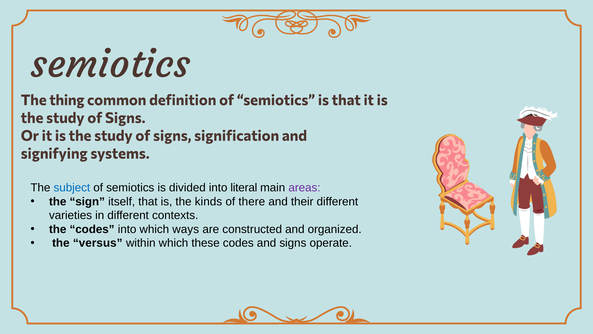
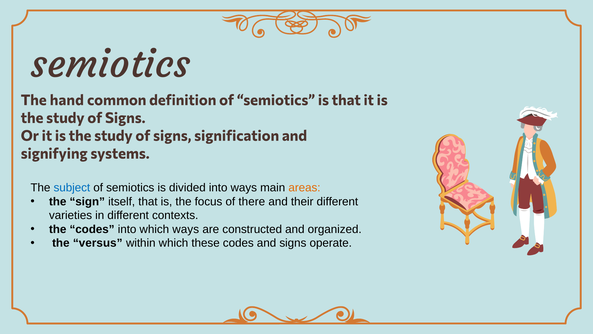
thing: thing -> hand (67, 100)
into literal: literal -> ways (244, 187)
areas colour: purple -> orange (304, 187)
kinds: kinds -> focus (209, 201)
